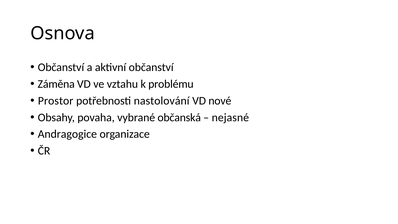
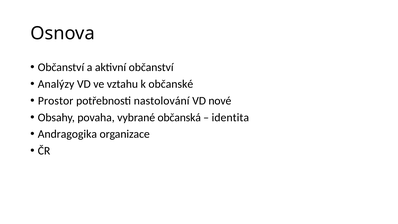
Záměna: Záměna -> Analýzy (56, 84)
problému: problému -> občanské (171, 84)
nejasné: nejasné -> identita (230, 117)
Andragogice: Andragogice -> Andragogika (67, 134)
